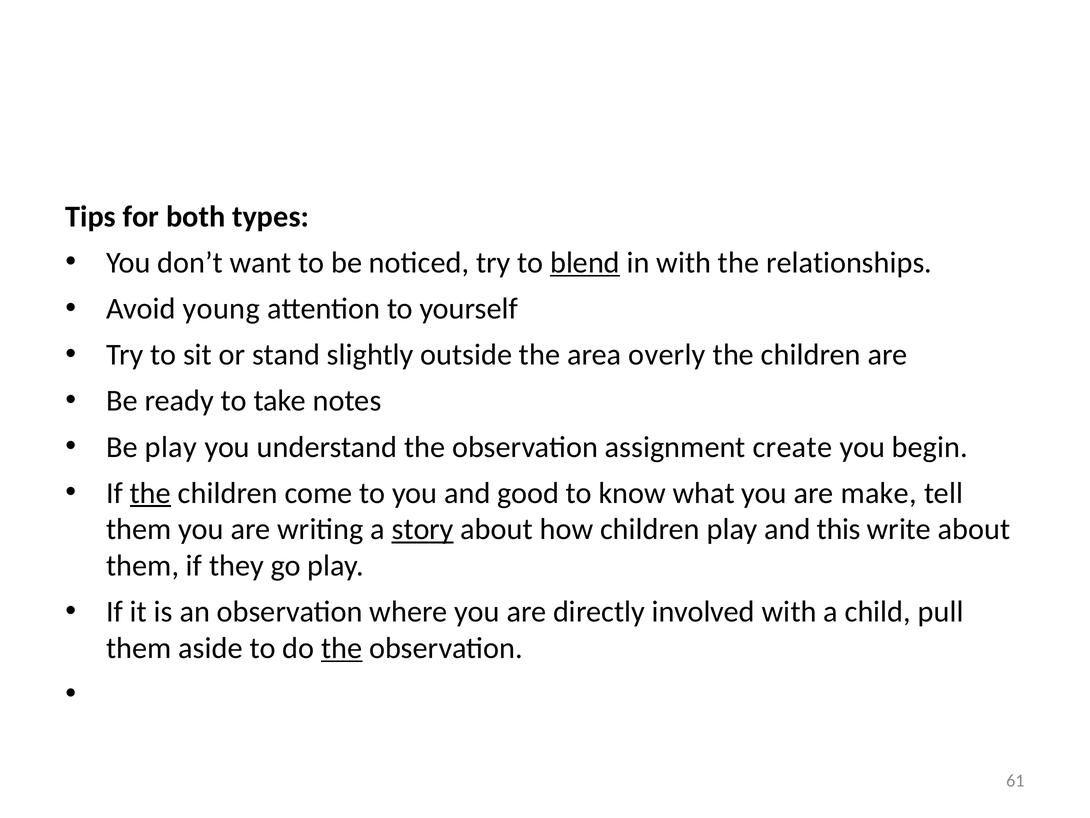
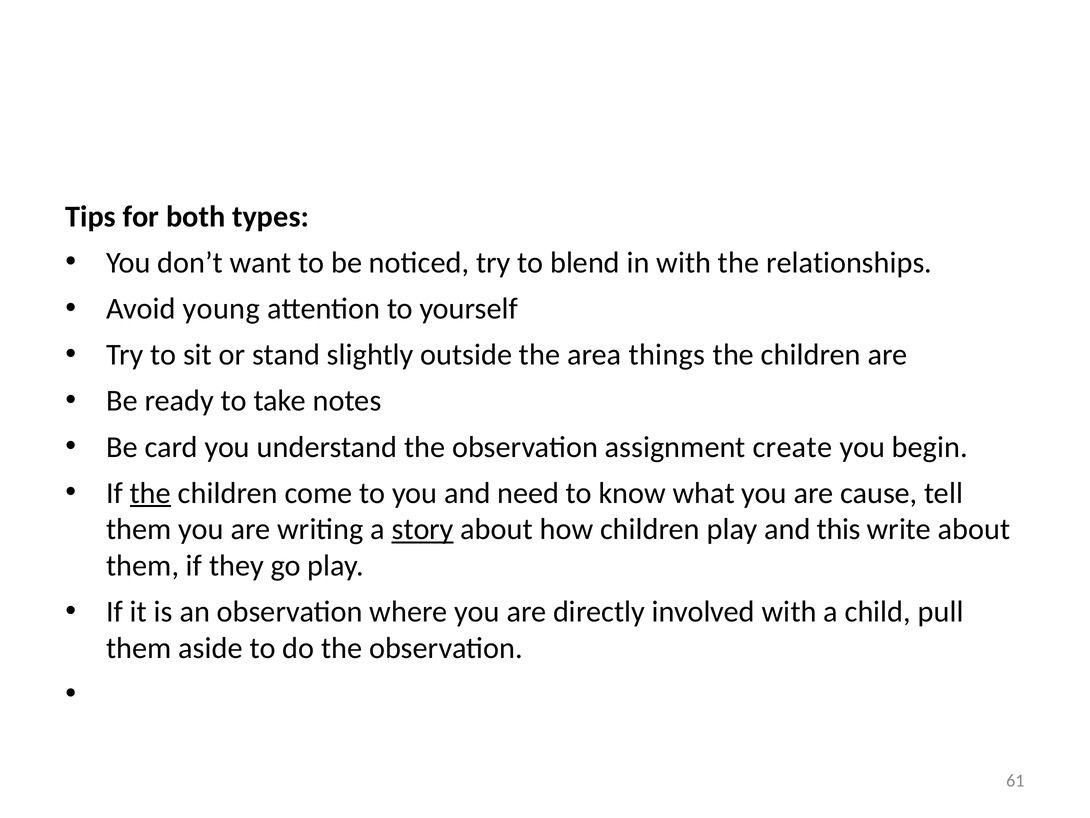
blend underline: present -> none (585, 263)
overly: overly -> things (667, 355)
Be play: play -> card (171, 447)
good: good -> need (528, 493)
make: make -> cause (879, 493)
the underline: present -> none (342, 648)
